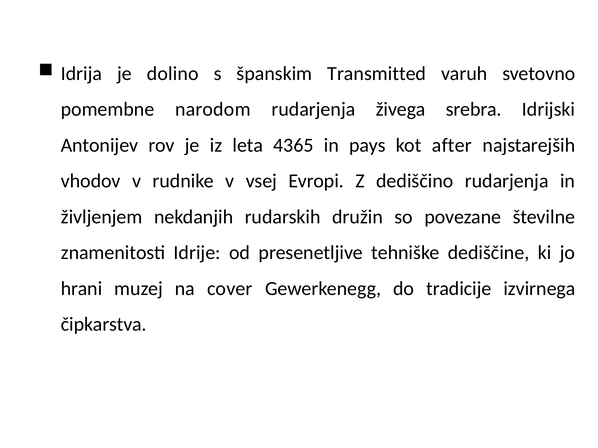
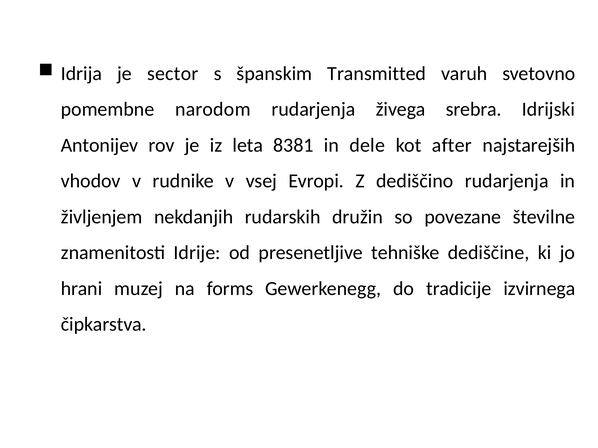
dolino: dolino -> sector (173, 74)
4365: 4365 -> 8381 (293, 145)
pays: pays -> dele (367, 145)
cover: cover -> forms (230, 289)
